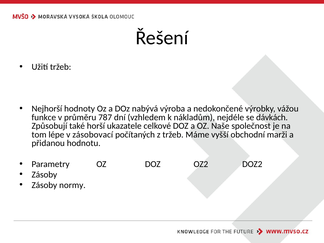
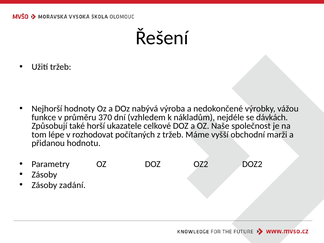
787: 787 -> 370 (105, 117)
zásobovací: zásobovací -> rozhodovat (93, 135)
normy: normy -> zadání (72, 185)
